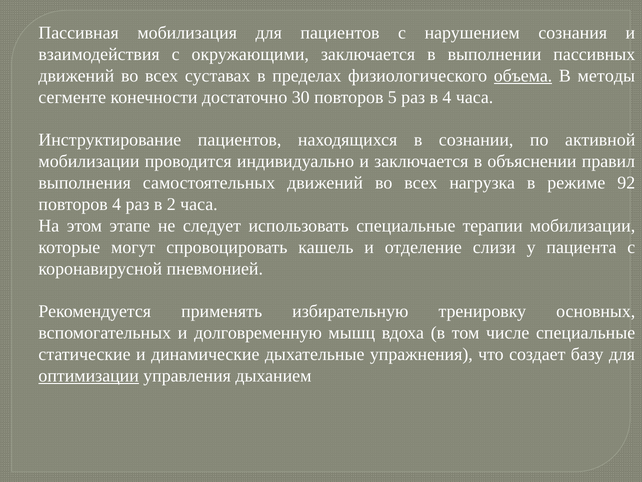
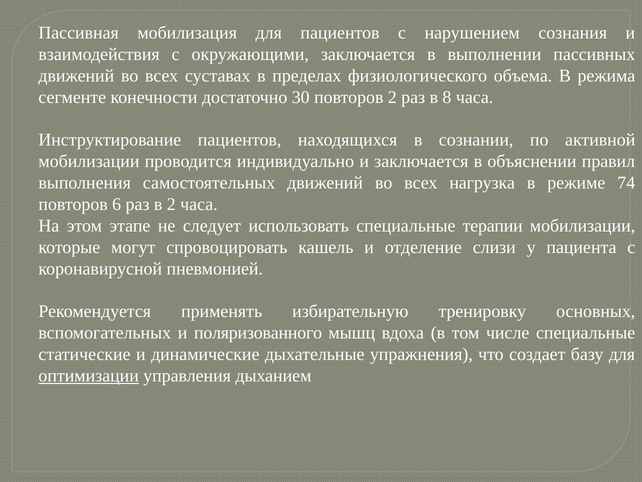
объема underline: present -> none (523, 76)
методы: методы -> режима (606, 76)
повторов 5: 5 -> 2 (392, 97)
в 4: 4 -> 8 (447, 97)
92: 92 -> 74 (626, 183)
повторов 4: 4 -> 6 (117, 204)
долговременную: долговременную -> поляризованного (258, 333)
